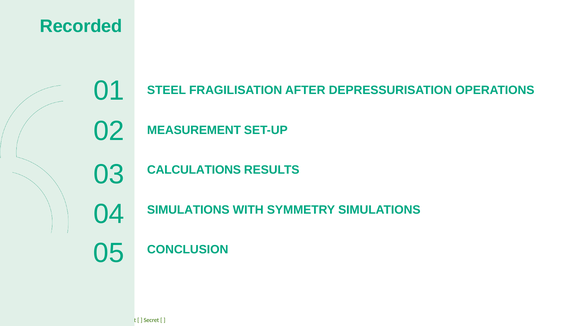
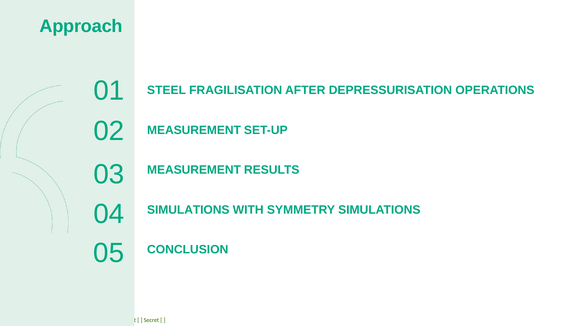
Recorded: Recorded -> Approach (81, 26)
CALCULATIONS: CALCULATIONS -> MEASUREMENT (194, 170)
